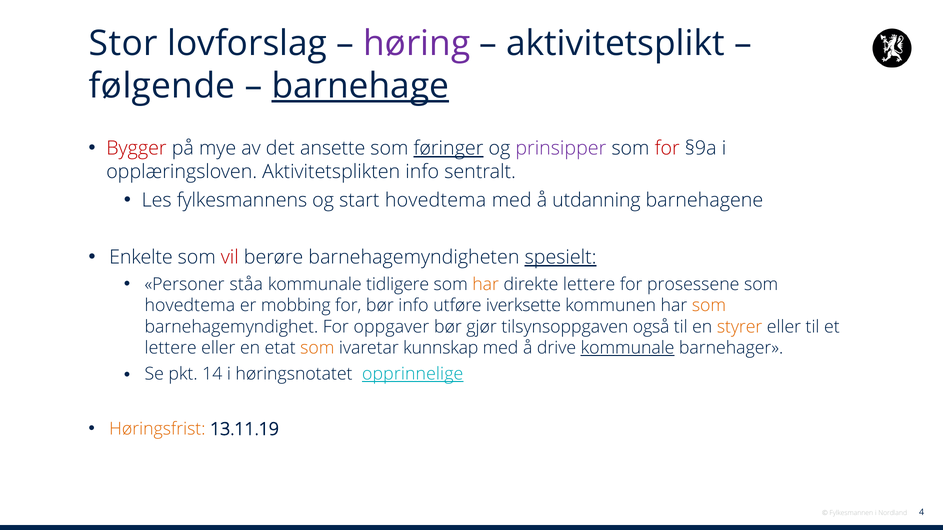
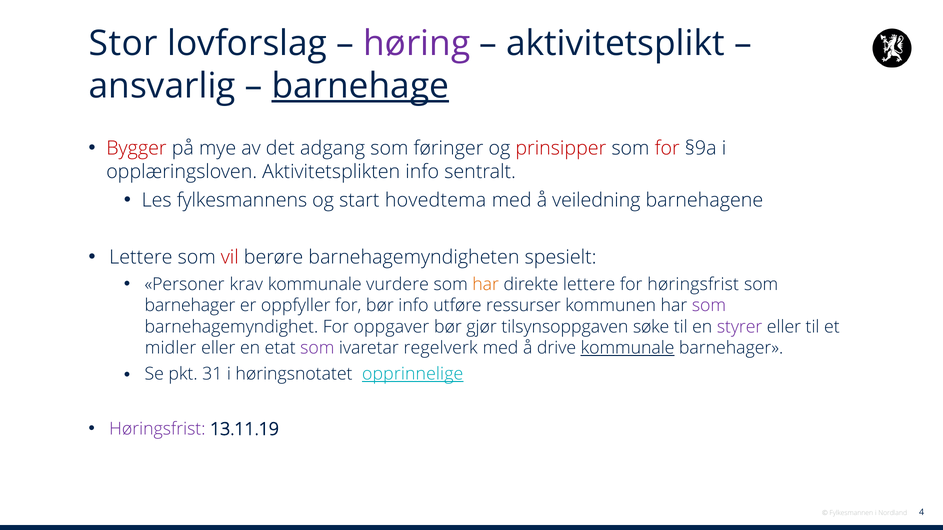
følgende: følgende -> ansvarlig (162, 86)
ansette: ansette -> adgang (333, 148)
føringer underline: present -> none (448, 148)
prinsipper colour: purple -> red (561, 148)
utdanning: utdanning -> veiledning (596, 200)
Enkelte: Enkelte -> Lettere (141, 257)
spesielt underline: present -> none (561, 257)
ståa: ståa -> krav (246, 285)
tidligere: tidligere -> vurdere (398, 285)
for prosessene: prosessene -> høringsfrist (693, 285)
hovedtema: hovedtema -> barnehager (190, 306)
mobbing: mobbing -> oppfyller (296, 306)
iverksette: iverksette -> ressurser (523, 306)
som colour: orange -> purple (709, 306)
også: også -> søke (651, 327)
styrer colour: orange -> purple (740, 327)
lettere: lettere -> midler (171, 348)
som colour: orange -> purple (317, 348)
kunnskap: kunnskap -> regelverk (441, 348)
14: 14 -> 31 (212, 374)
Høringsfrist colour: orange -> purple (157, 429)
